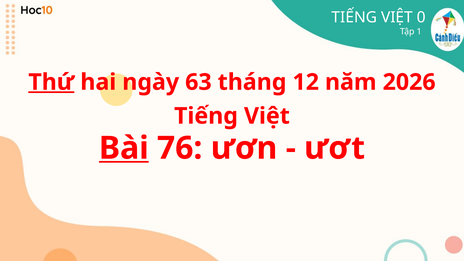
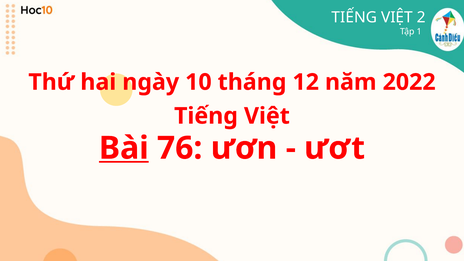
0: 0 -> 2 (421, 17)
Thứ underline: present -> none (51, 82)
63: 63 -> 10 (198, 82)
2026: 2026 -> 2022 (409, 82)
